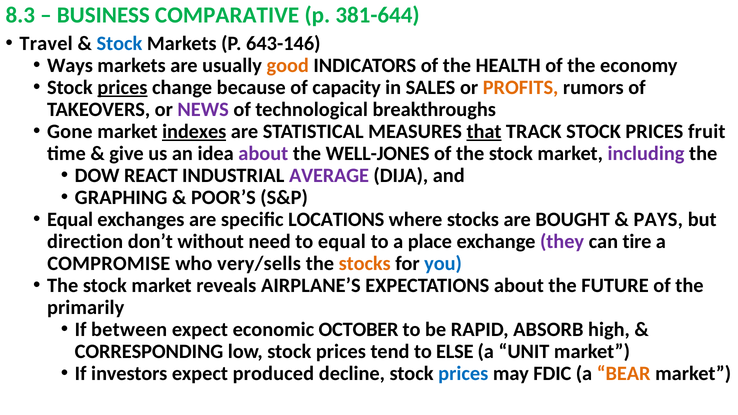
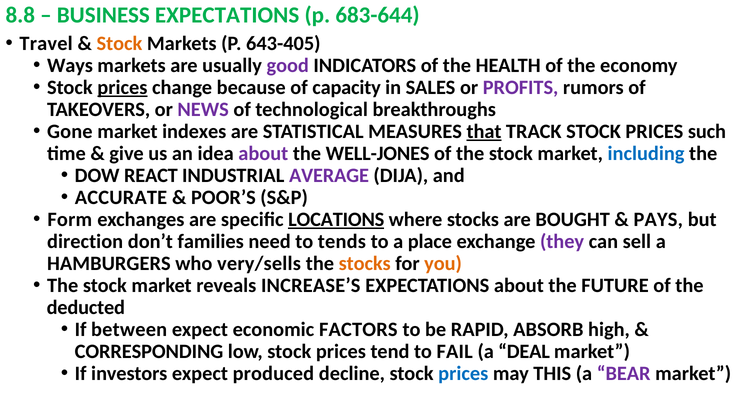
8.3: 8.3 -> 8.8 (20, 15)
BUSINESS COMPARATIVE: COMPARATIVE -> EXPECTATIONS (227, 15)
381-644: 381-644 -> 683-644 (378, 15)
Stock colour: blue -> orange (119, 43)
643-146: 643-146 -> 643-405 (283, 43)
good colour: orange -> purple (288, 65)
PROFITS colour: orange -> purple (521, 87)
indexes underline: present -> none (194, 131)
fruit: fruit -> such (707, 131)
including colour: purple -> blue (646, 153)
GRAPHING: GRAPHING -> ACCURATE (121, 197)
Equal: Equal -> Form (70, 219)
LOCATIONS underline: none -> present (336, 219)
without: without -> families (211, 241)
to equal: equal -> tends (342, 241)
tire: tire -> sell (637, 241)
COMPROMISE: COMPROMISE -> HAMBURGERS (109, 264)
you colour: blue -> orange (443, 264)
AIRPLANE’S: AIRPLANE’S -> INCREASE’S (311, 286)
primarily: primarily -> deducted (86, 308)
OCTOBER: OCTOBER -> FACTORS (358, 330)
ELSE: ELSE -> FAIL (455, 352)
UNIT: UNIT -> DEAL (524, 352)
FDIC: FDIC -> THIS (552, 374)
BEAR colour: orange -> purple (624, 374)
